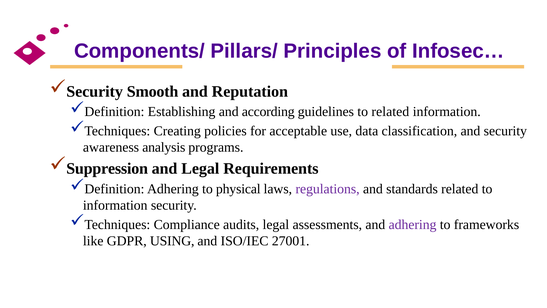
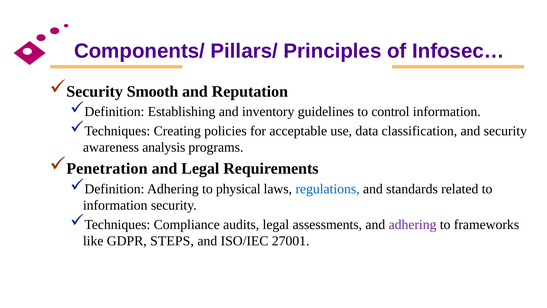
according: according -> inventory (268, 112)
to related: related -> control (390, 112)
Suppression: Suppression -> Penetration (107, 168)
regulations colour: purple -> blue (328, 189)
USING: USING -> STEPS (172, 241)
